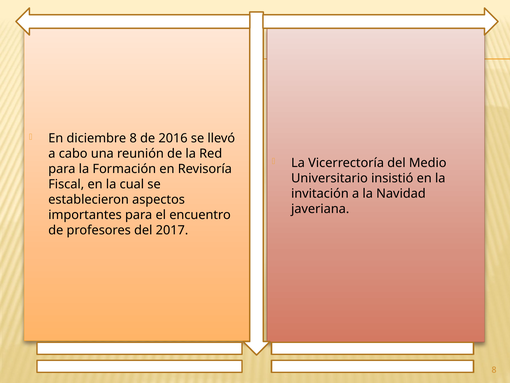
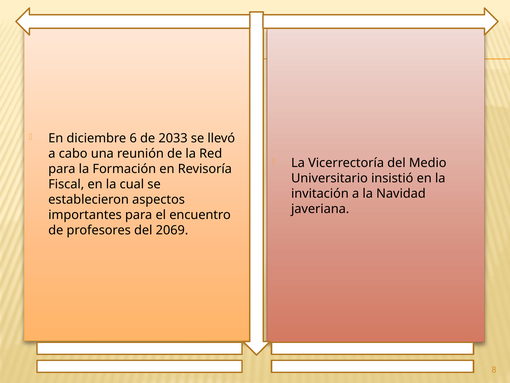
diciembre 8: 8 -> 6 (133, 138)
2016: 2016 -> 2033 (173, 138)
2017: 2017 -> 2069 (172, 230)
